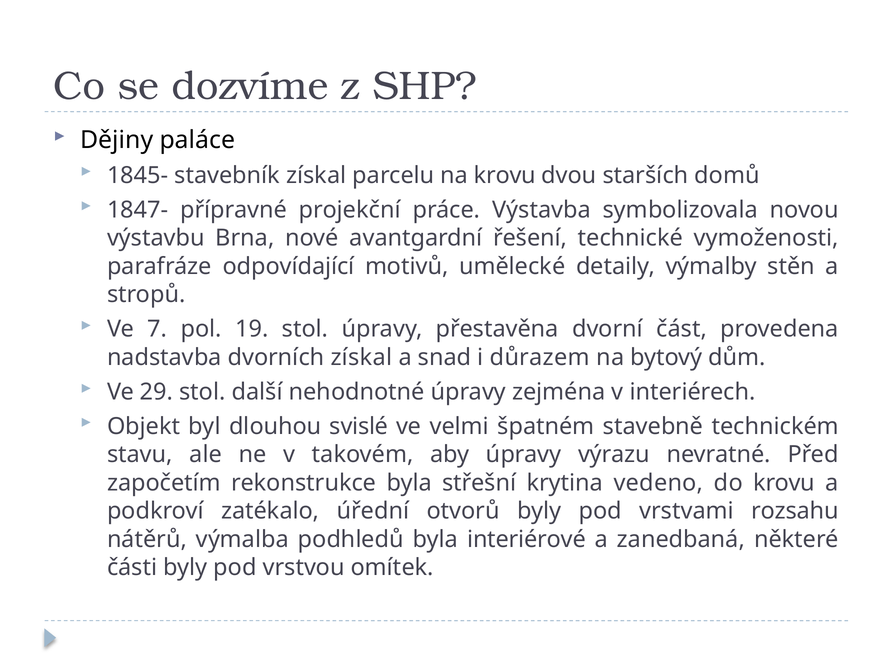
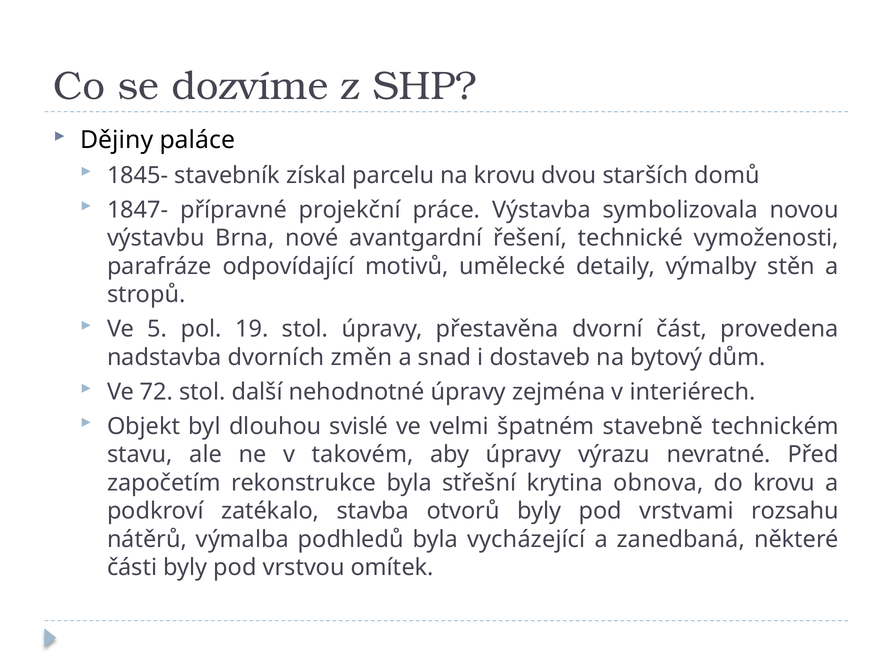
7: 7 -> 5 (157, 329)
dvorních získal: získal -> změn (361, 357)
důrazem: důrazem -> dostaveb (540, 357)
29: 29 -> 72 (157, 392)
vedeno: vedeno -> obnova (658, 483)
úřední: úřední -> stavba (373, 511)
interiérové: interiérové -> vycházející (526, 539)
